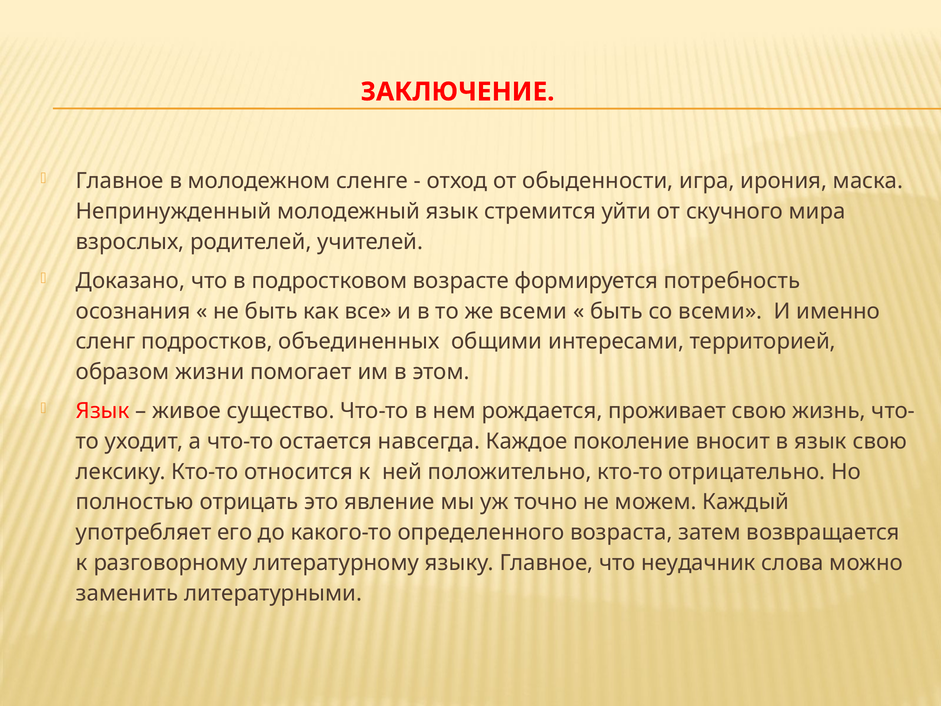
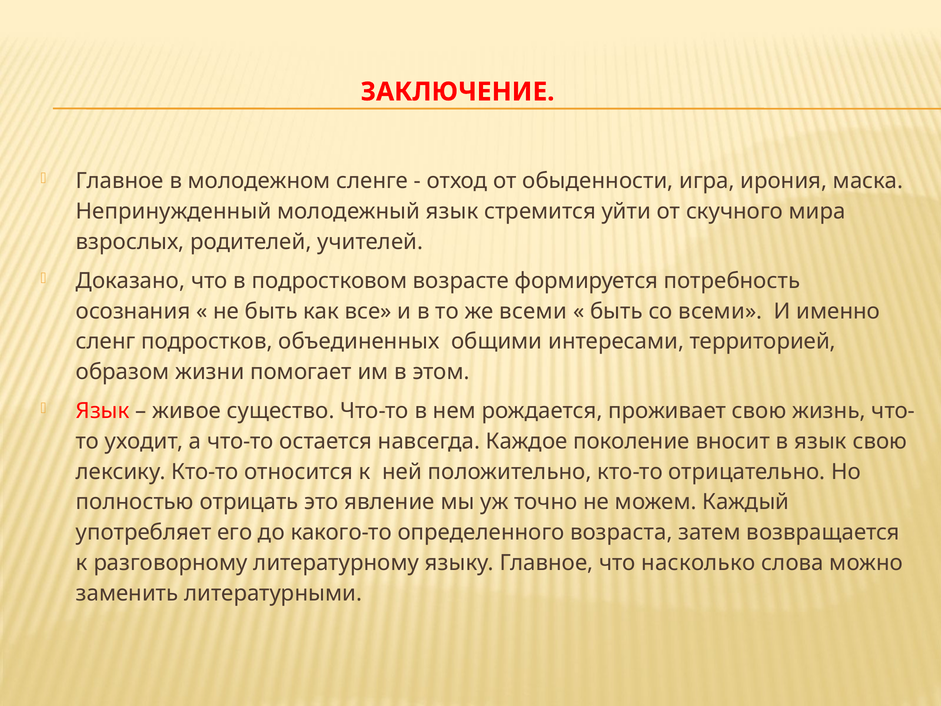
неудачник: неудачник -> насколько (698, 563)
